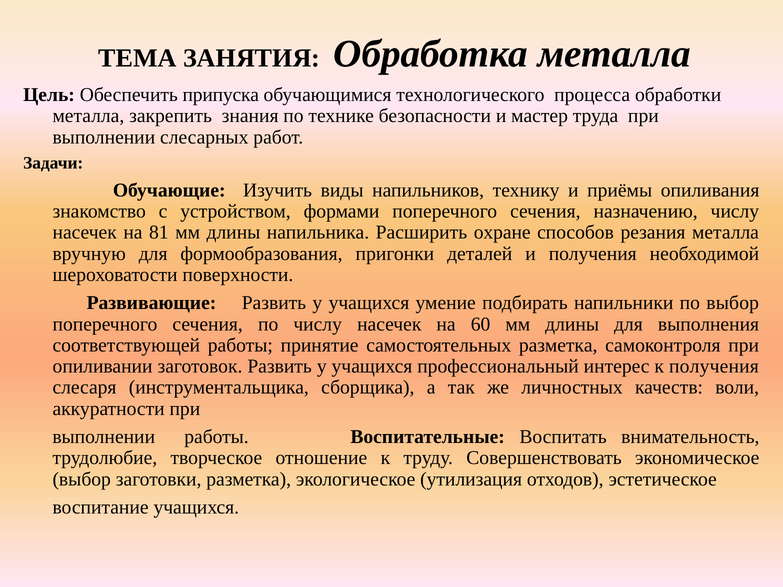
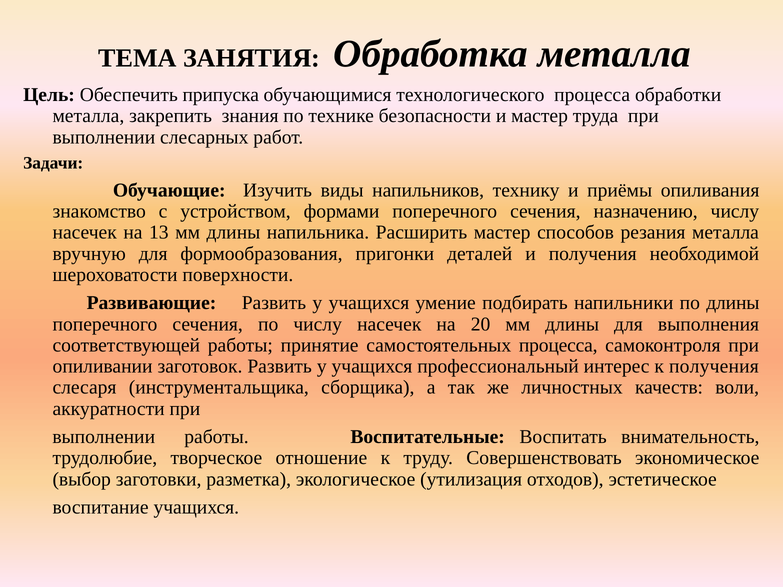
81: 81 -> 13 (159, 233)
Расширить охране: охране -> мастер (502, 233)
по выбор: выбор -> длины (733, 303)
60: 60 -> 20 (481, 324)
самостоятельных разметка: разметка -> процесса (558, 345)
